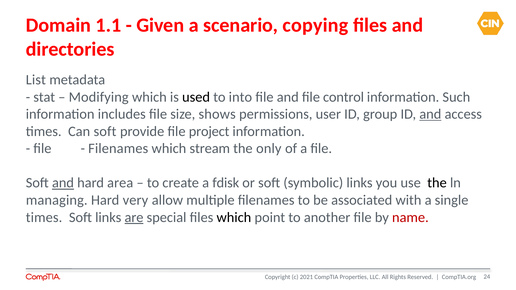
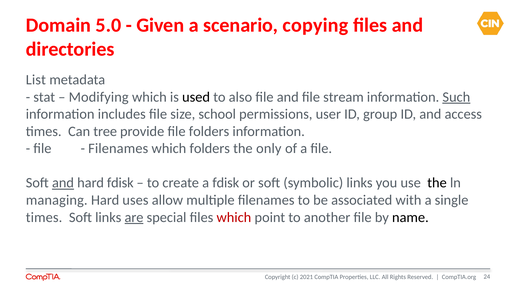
1.1: 1.1 -> 5.0 (108, 25)
into: into -> also (240, 97)
control: control -> stream (343, 97)
Such underline: none -> present (456, 97)
shows: shows -> school (217, 114)
and underline: present -> none (430, 114)
Can soft: soft -> tree (105, 131)
file project: project -> folders (209, 131)
which stream: stream -> folders (210, 149)
hard area: area -> fdisk (120, 183)
very: very -> uses (135, 200)
which colour: black -> red (234, 218)
name colour: red -> black (410, 218)
